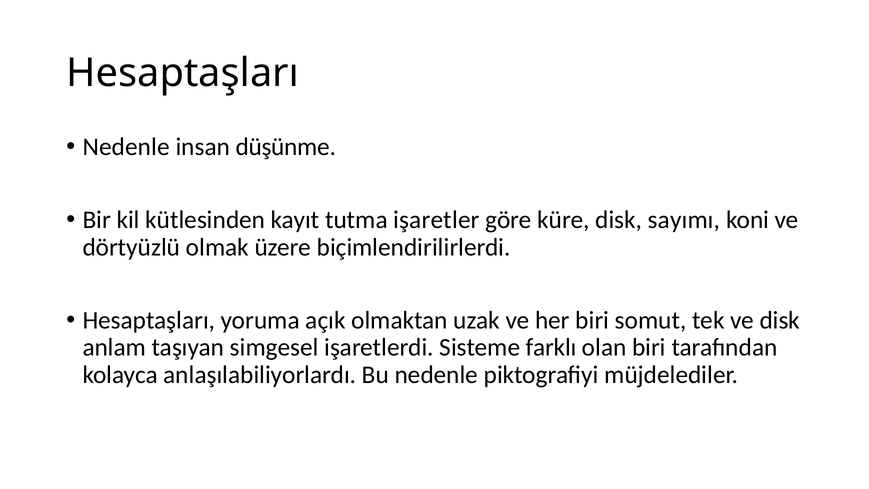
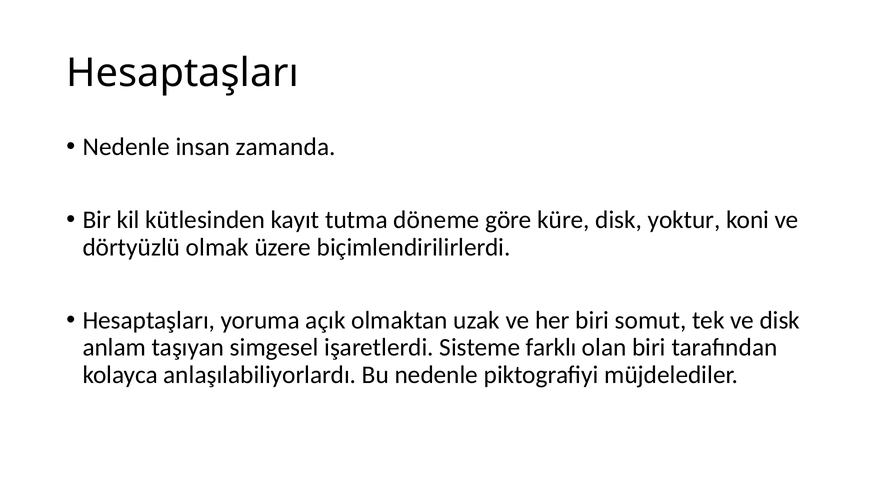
düşünme: düşünme -> zamanda (286, 147)
işaretler: işaretler -> döneme (436, 220)
sayımı: sayımı -> yoktur (684, 220)
